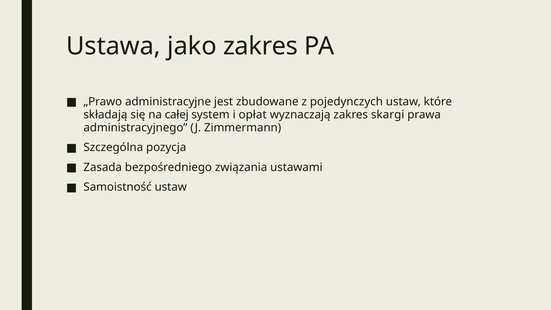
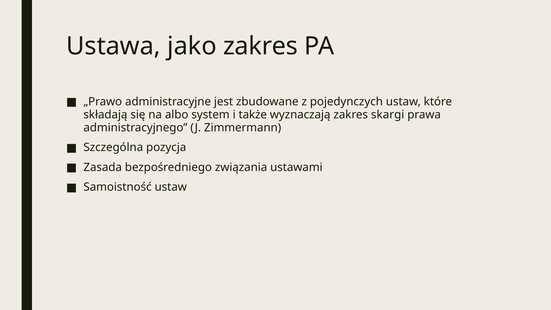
całej: całej -> albo (177, 115)
opłat: opłat -> także (253, 115)
